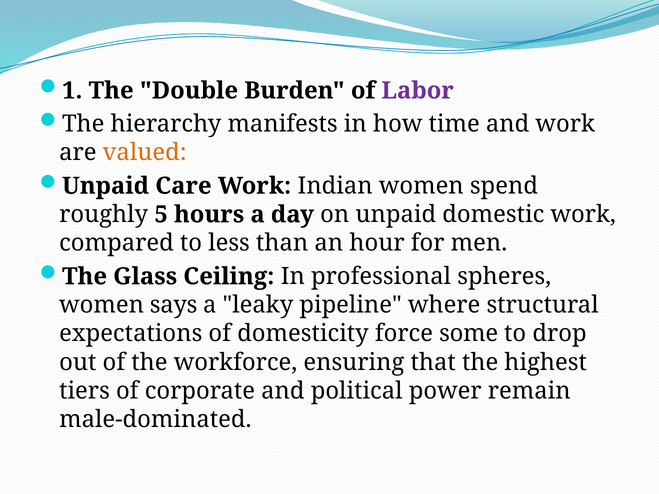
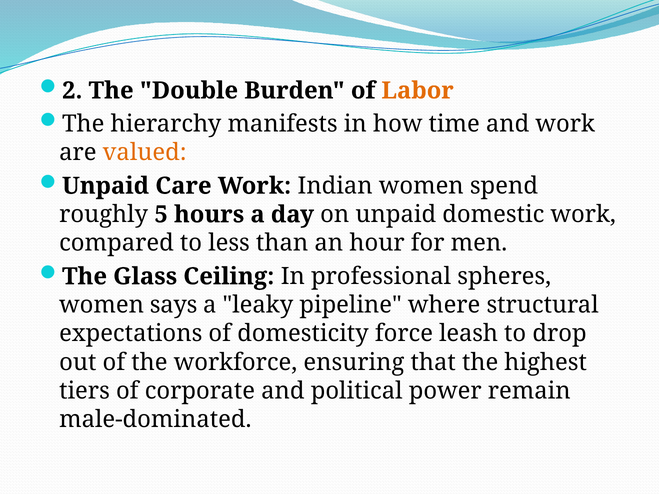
1: 1 -> 2 (72, 91)
Labor colour: purple -> orange (418, 91)
some: some -> leash (469, 334)
